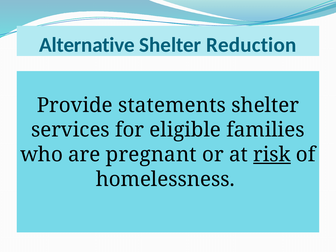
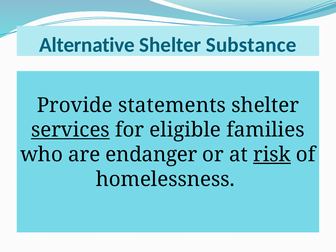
Reduction: Reduction -> Substance (251, 45)
services underline: none -> present (70, 130)
pregnant: pregnant -> endanger (151, 155)
